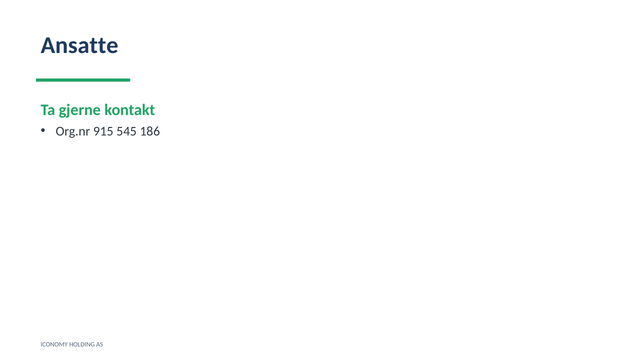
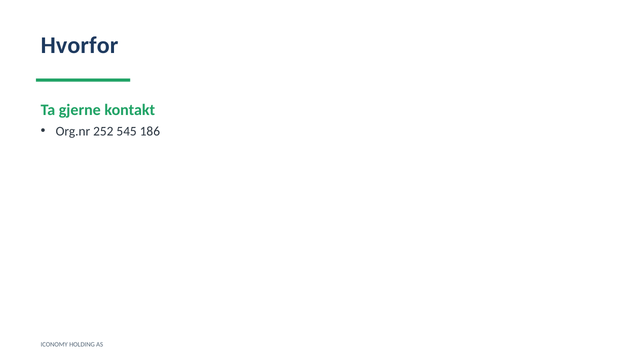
Ansatte: Ansatte -> Hvorfor (79, 46)
915: 915 -> 252 (103, 131)
